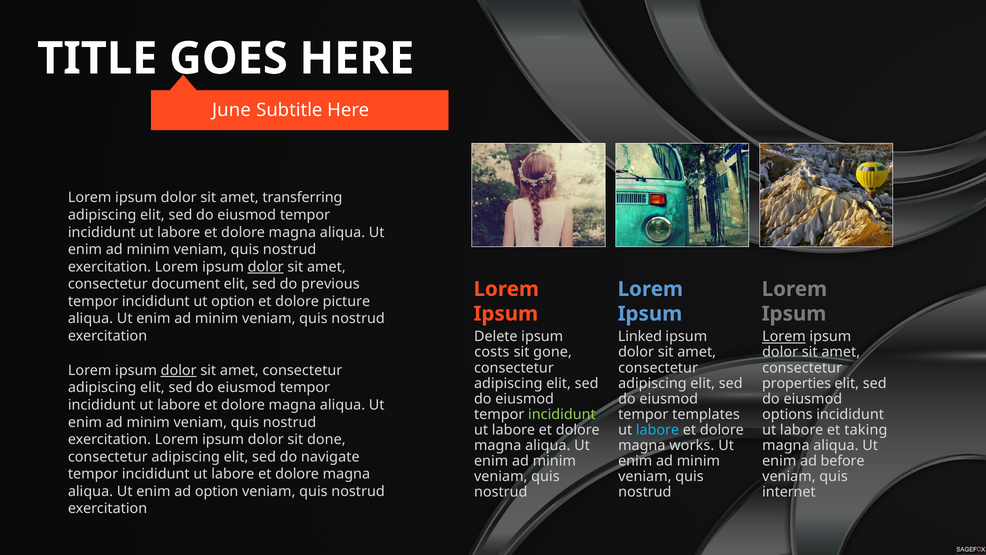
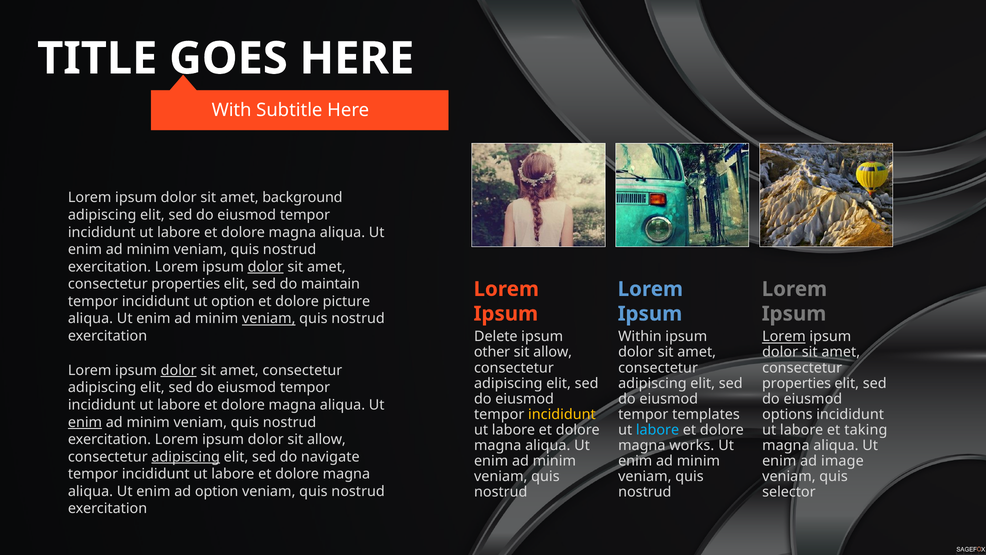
June: June -> With (232, 110)
transferring: transferring -> background (302, 198)
document: document -> properties (186, 284)
previous: previous -> maintain (330, 284)
veniam underline: none -> present (269, 318)
Linked: Linked -> Within (640, 336)
costs: costs -> other (492, 352)
gone: gone -> allow (553, 352)
incididunt colour: light green -> yellow (562, 414)
enim underline: none -> present (85, 422)
dolor sit done: done -> allow (326, 439)
adipiscing underline: none -> present (186, 457)
before: before -> image (842, 461)
internet: internet -> selector (789, 492)
